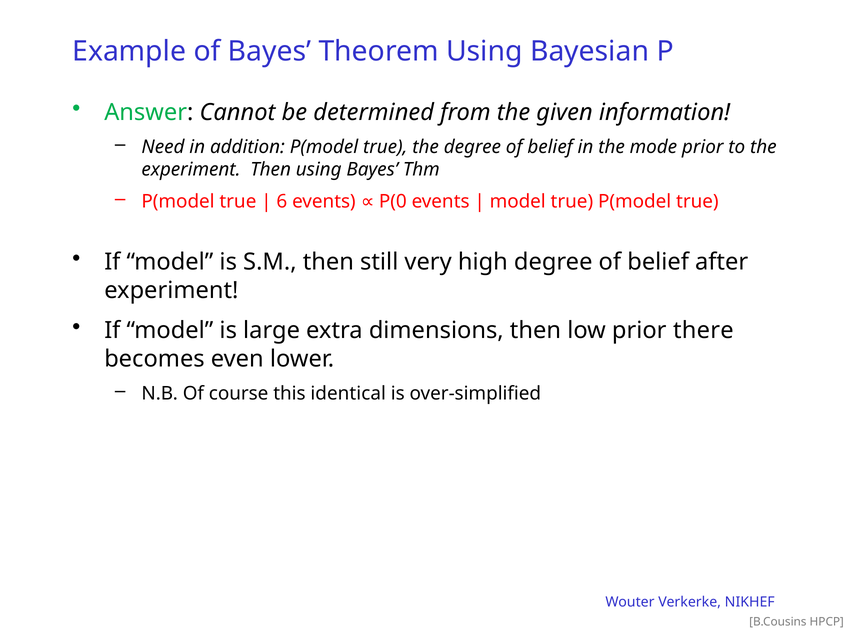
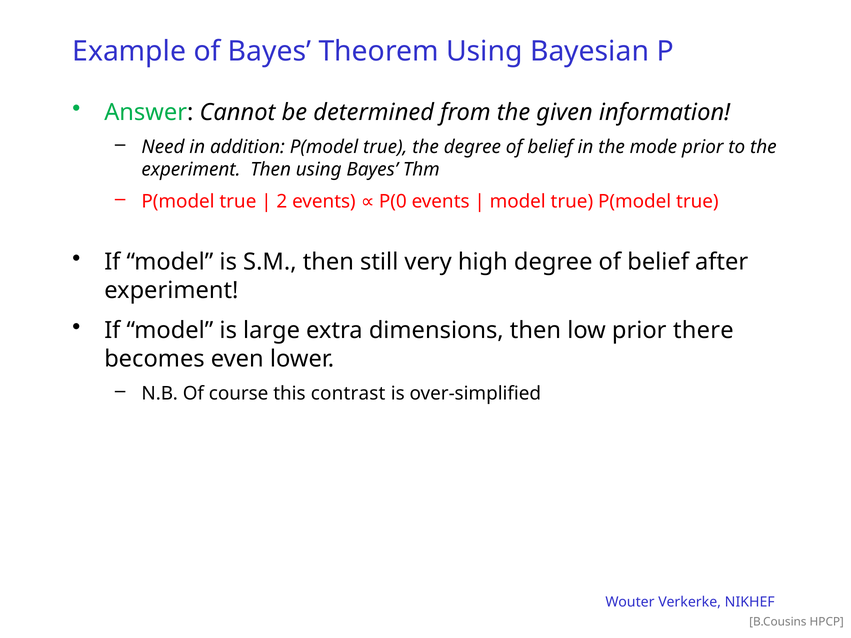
6: 6 -> 2 (282, 202)
identical: identical -> contrast (348, 394)
